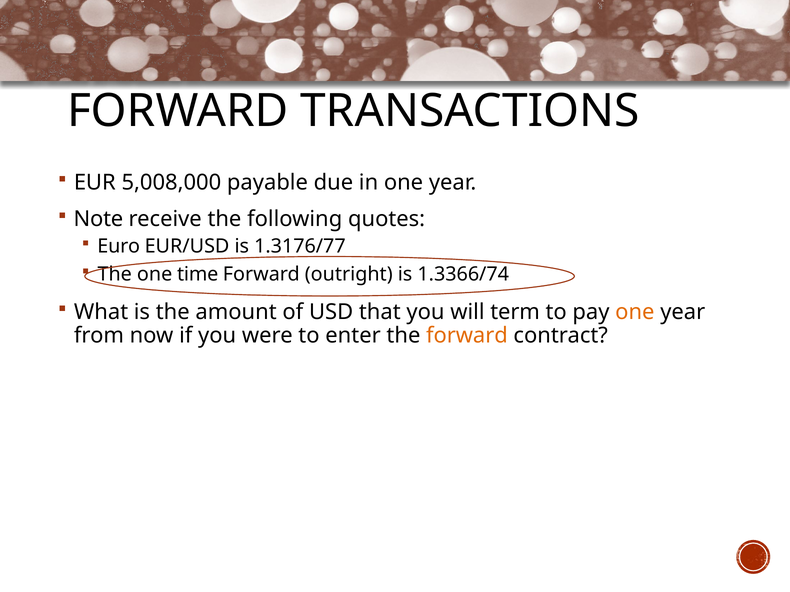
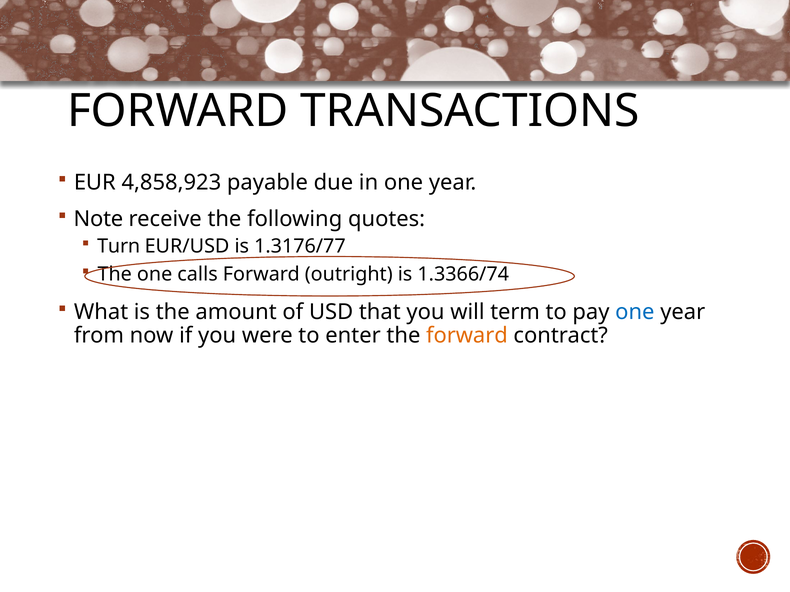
5,008,000: 5,008,000 -> 4,858,923 (171, 183)
Euro: Euro -> Turn (119, 246)
time: time -> calls (198, 274)
one colour: orange -> blue (635, 312)
